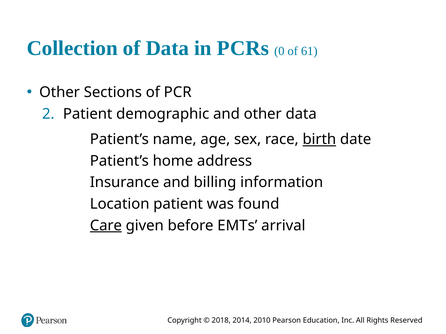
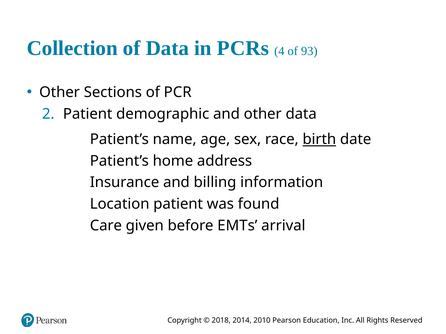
0: 0 -> 4 (279, 51)
61: 61 -> 93 (309, 51)
Care underline: present -> none (106, 226)
